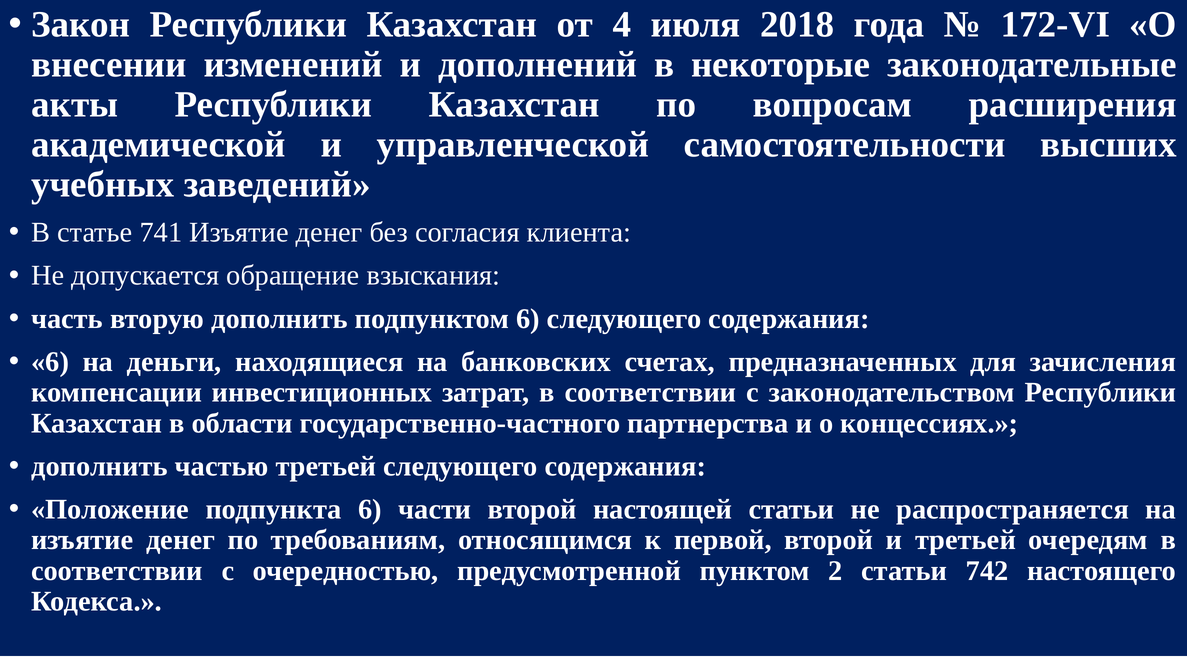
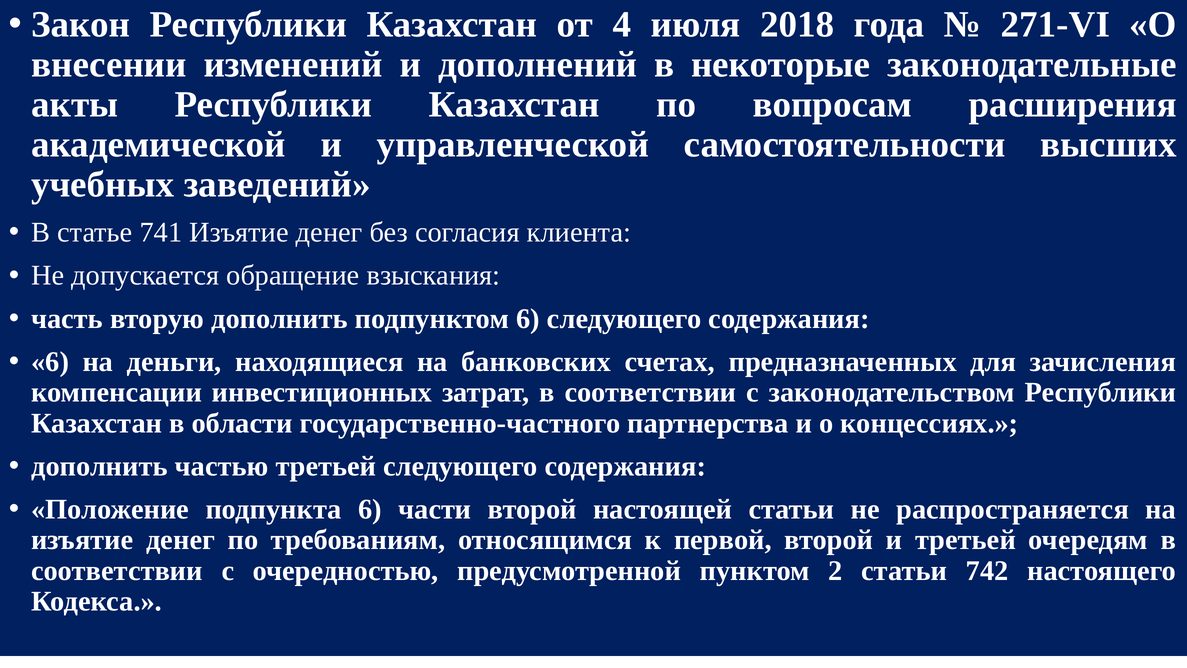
172-VI: 172-VI -> 271-VI (1055, 24)
